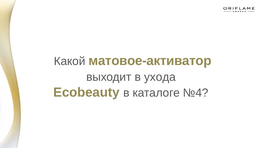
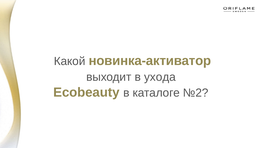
матовое-активатор: матовое-активатор -> новинка-активатор (150, 60)
№4: №4 -> №2 (196, 92)
